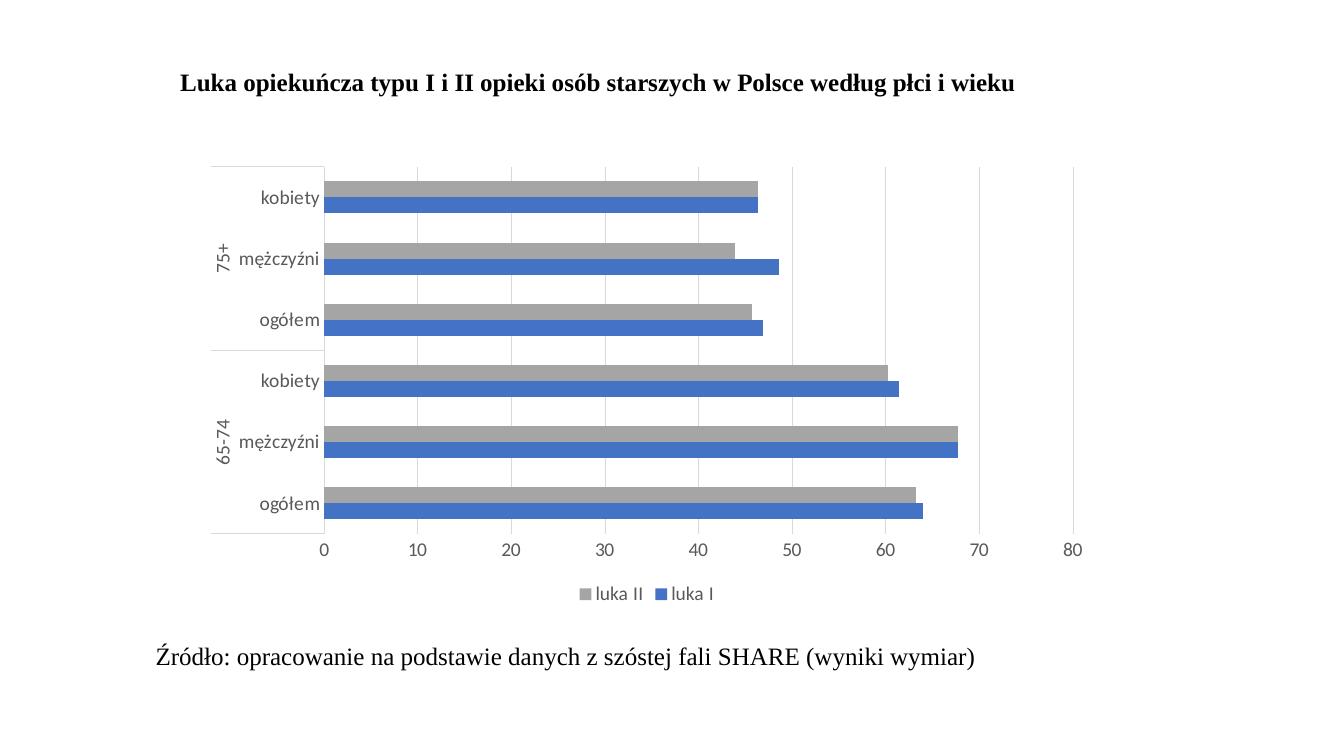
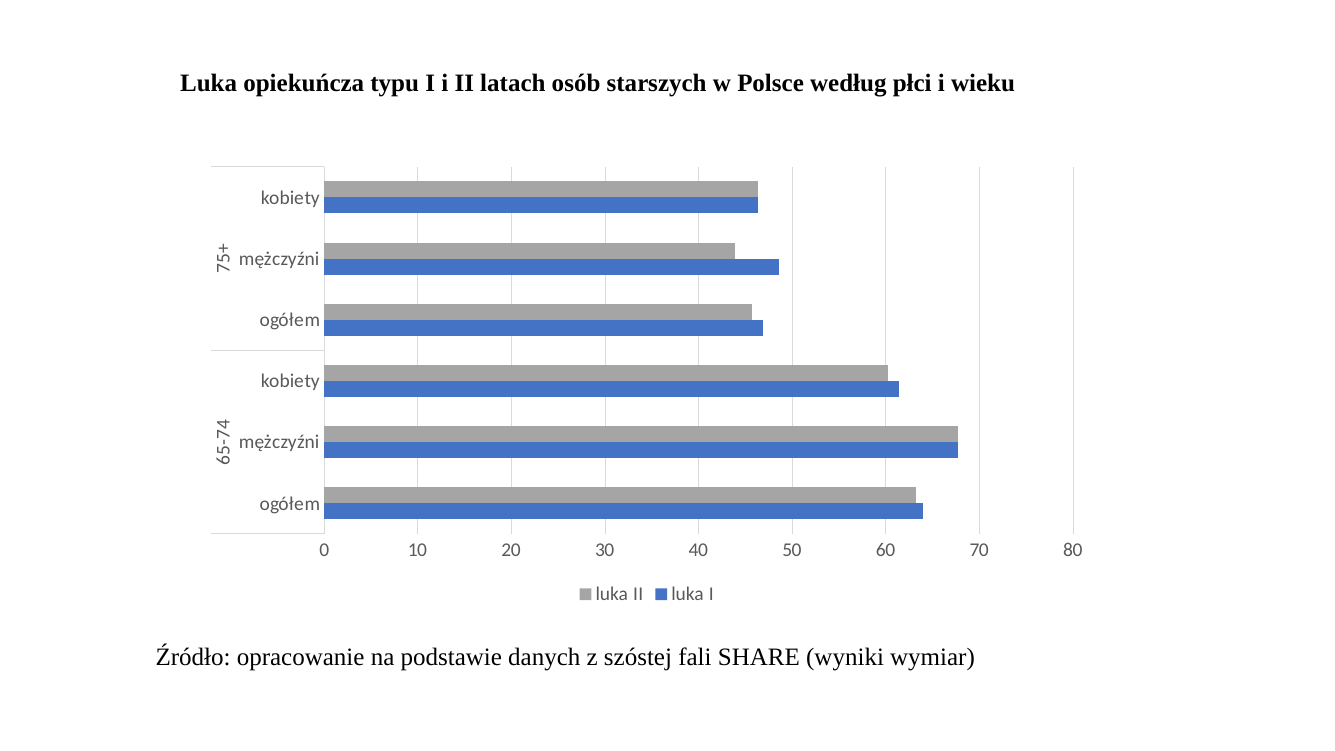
opieki: opieki -> latach (513, 83)
